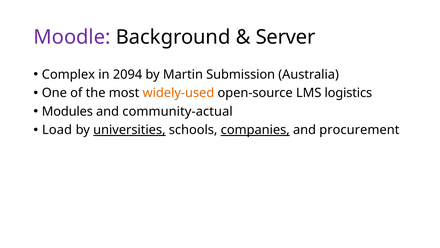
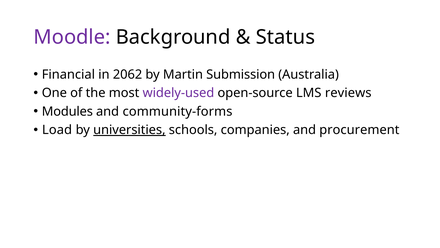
Server: Server -> Status (285, 37)
Complex: Complex -> Financial (68, 74)
2094: 2094 -> 2062 (128, 74)
widely-used colour: orange -> purple (178, 93)
logistics: logistics -> reviews (348, 93)
community-actual: community-actual -> community-forms (178, 111)
companies underline: present -> none (255, 130)
